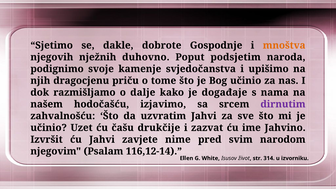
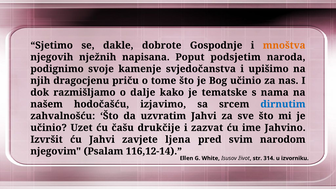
duhovno: duhovno -> napisana (146, 57)
događaje: događaje -> tematske (224, 92)
dirnutim colour: purple -> blue (283, 104)
nime: nime -> ljena (178, 139)
